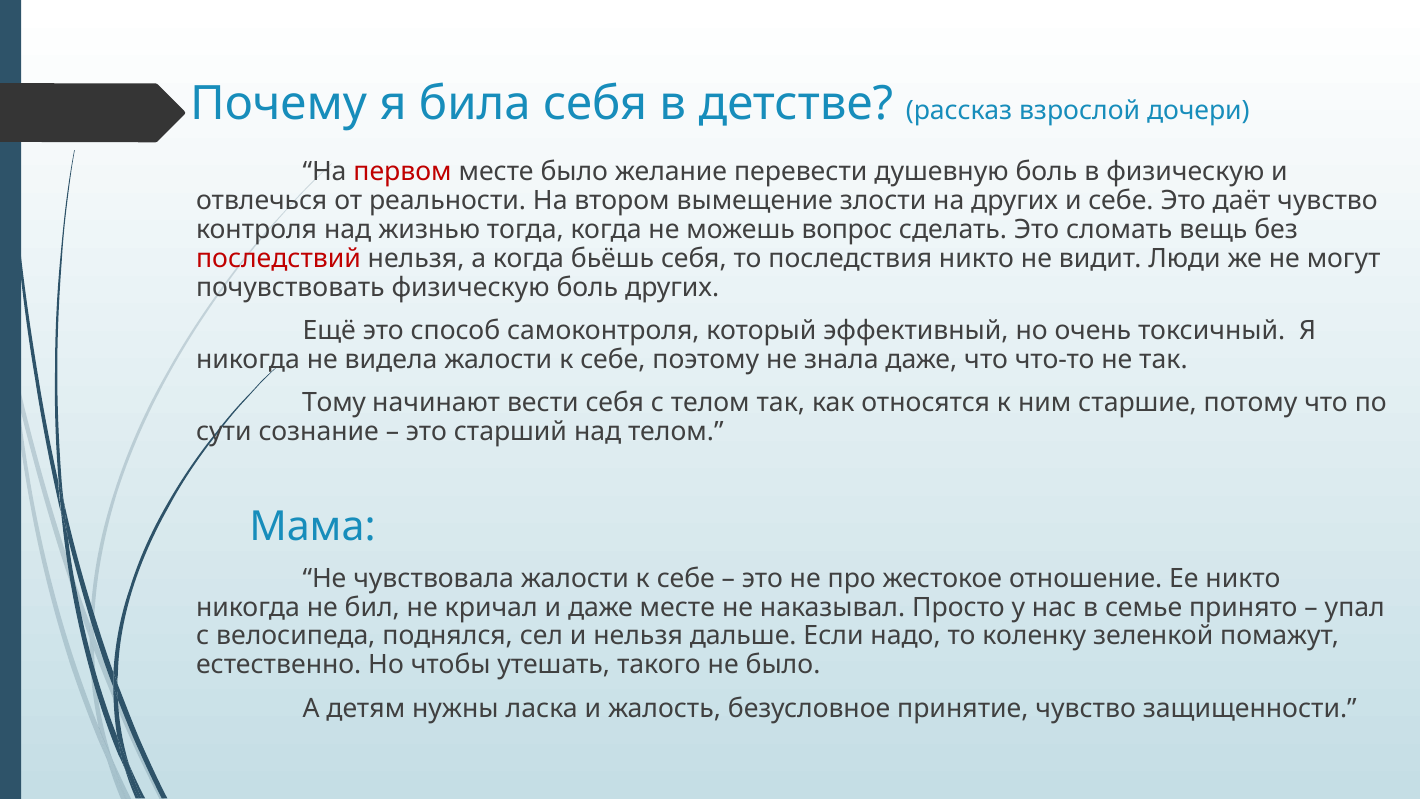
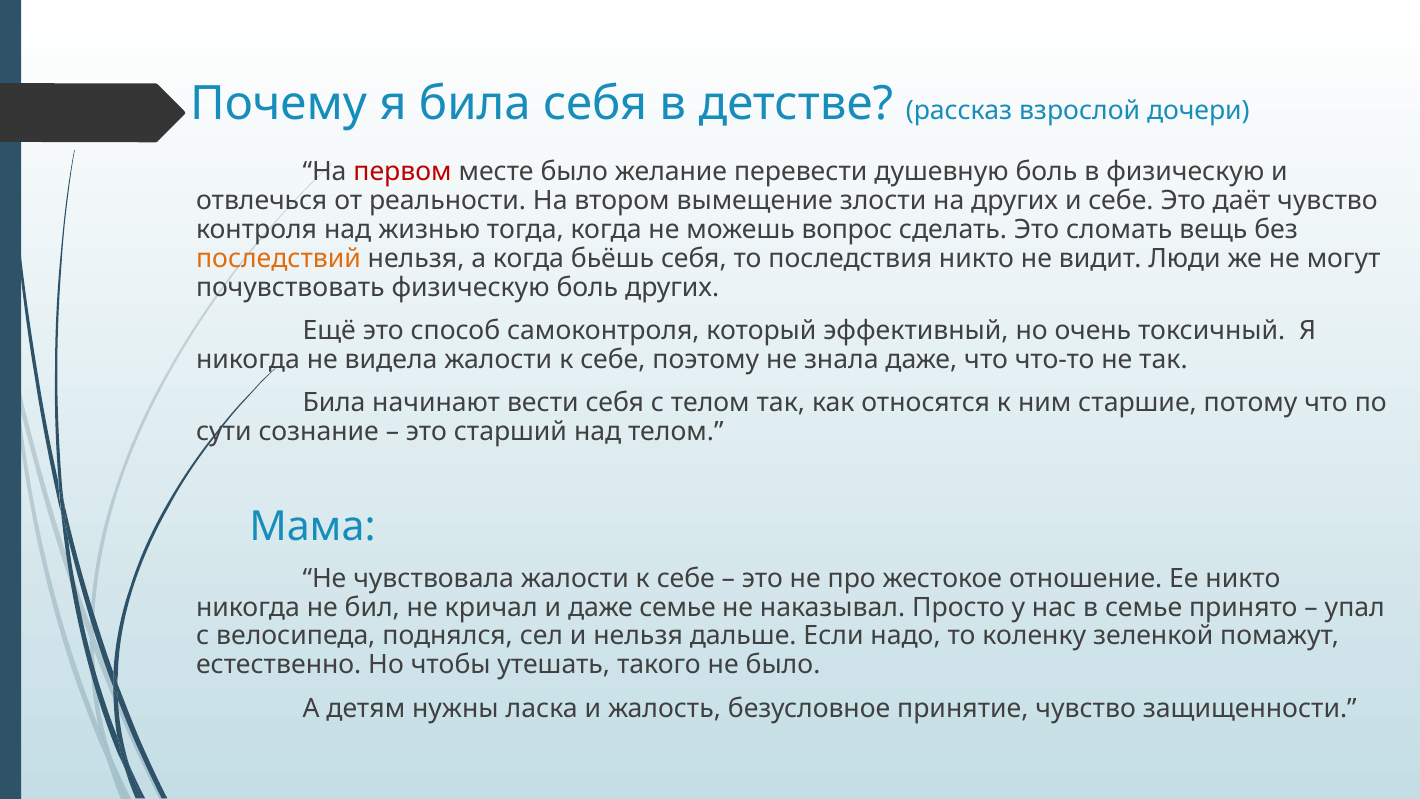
последствий colour: red -> orange (279, 258)
Тому: Тому -> Била (334, 403)
даже месте: месте -> семье (678, 607)
